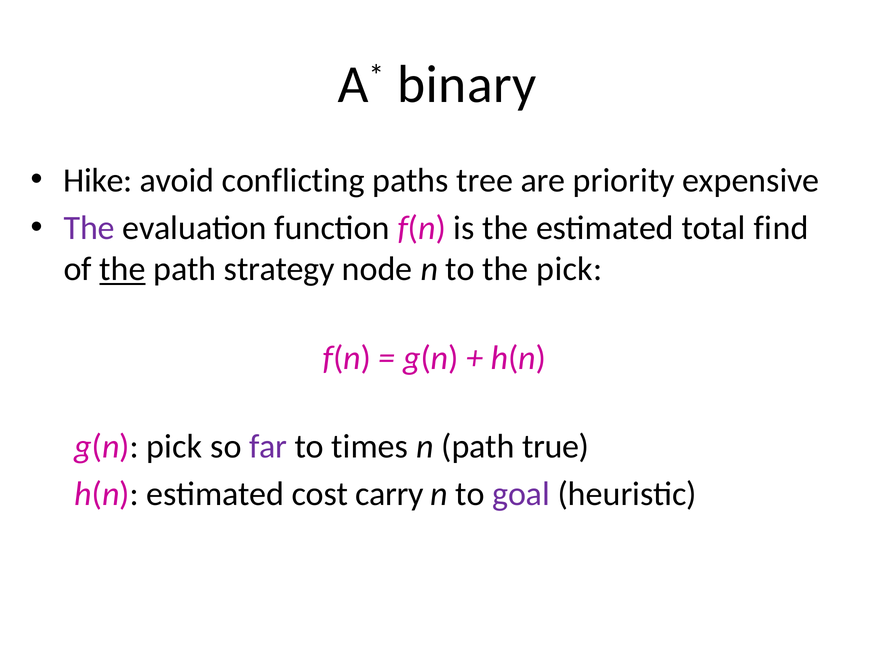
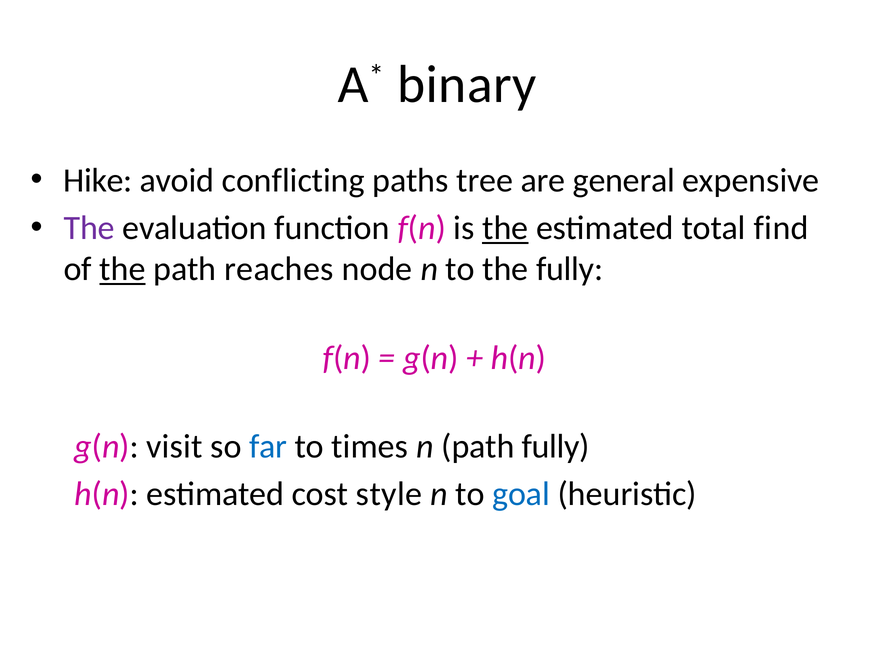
priority: priority -> general (624, 181)
the underline: none -> present (505, 228)
strategy: strategy -> reaches (279, 269)
the pick: pick -> fully (570, 269)
g(n pick: pick -> visit (174, 446)
far colour: purple -> blue (268, 446)
path true: true -> fully (556, 446)
carry: carry -> style (389, 494)
goal colour: purple -> blue (521, 494)
